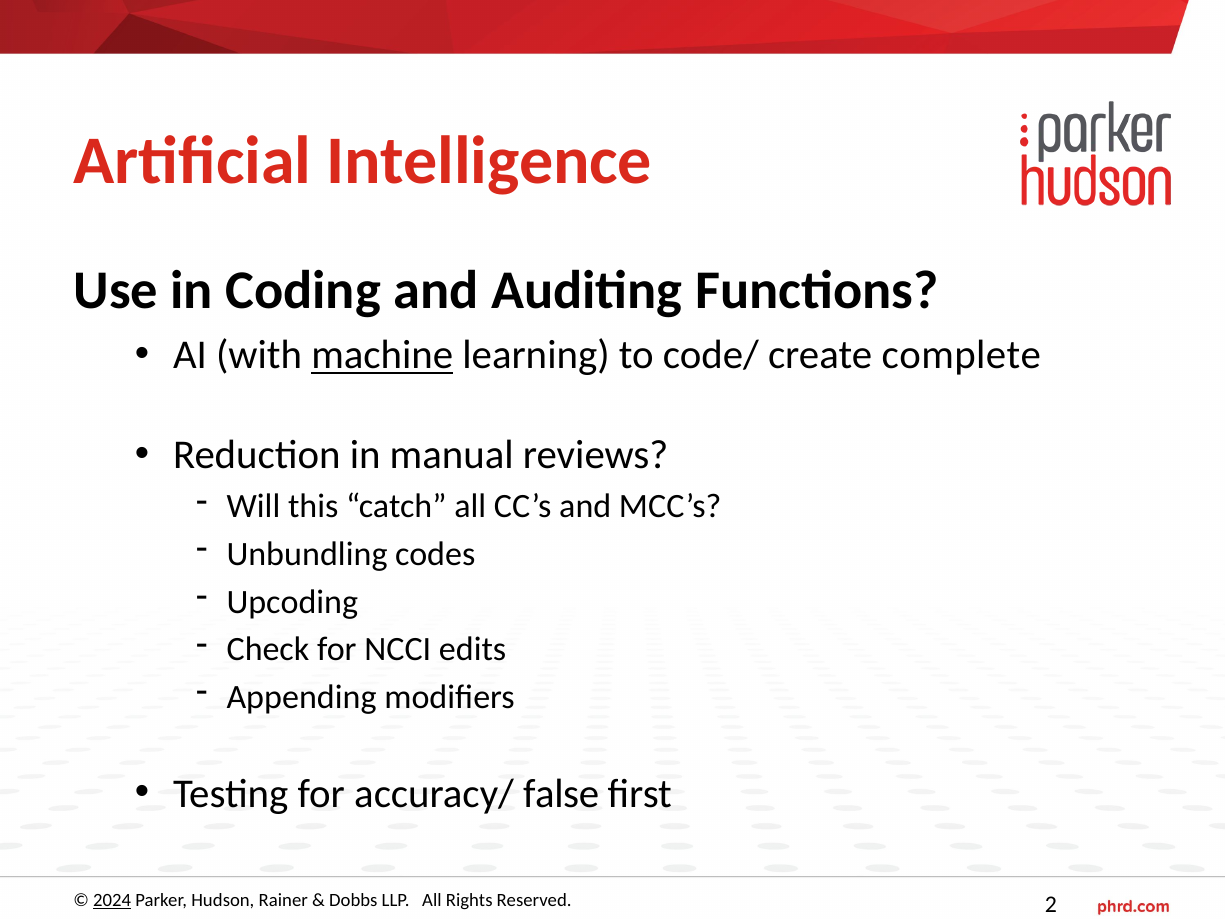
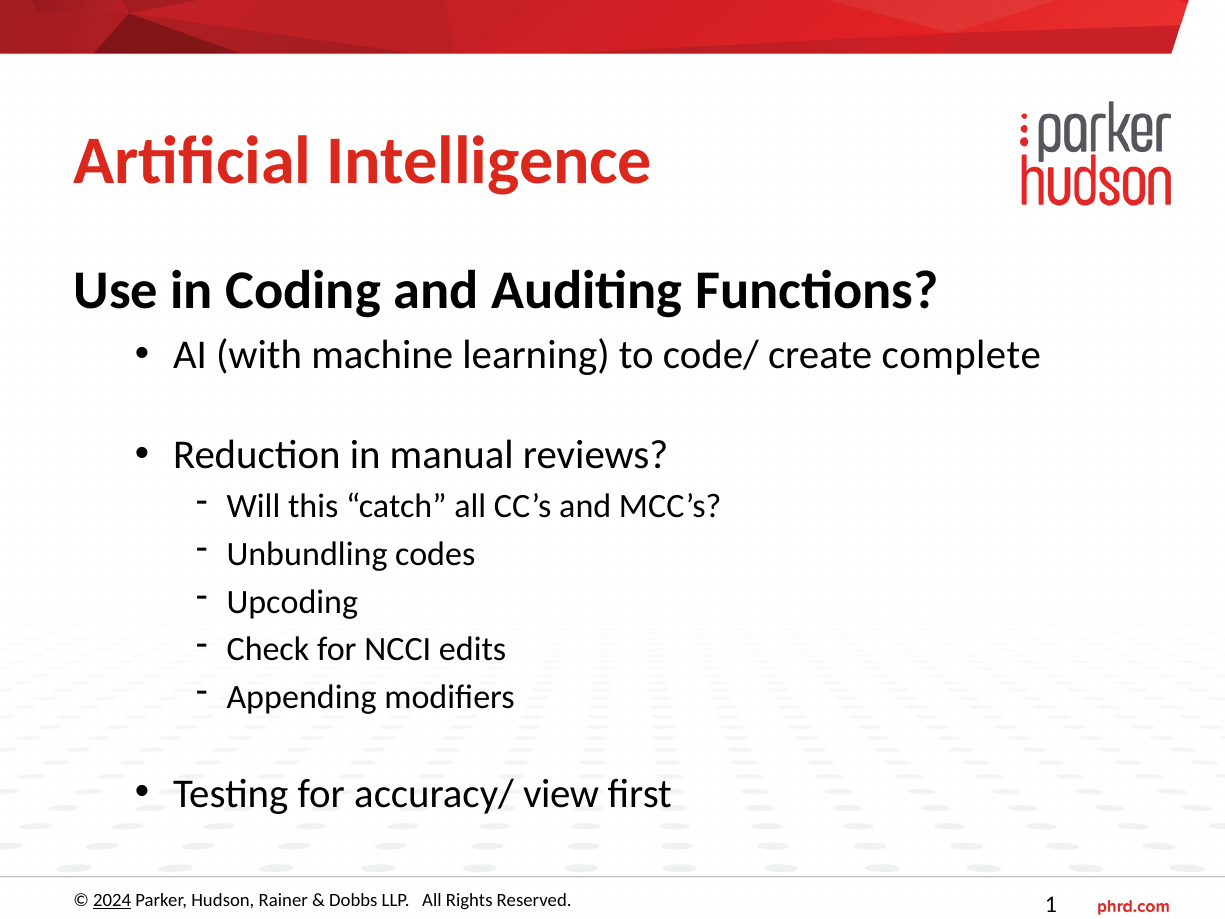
machine underline: present -> none (382, 355)
false: false -> view (561, 793)
2: 2 -> 1 (1051, 904)
